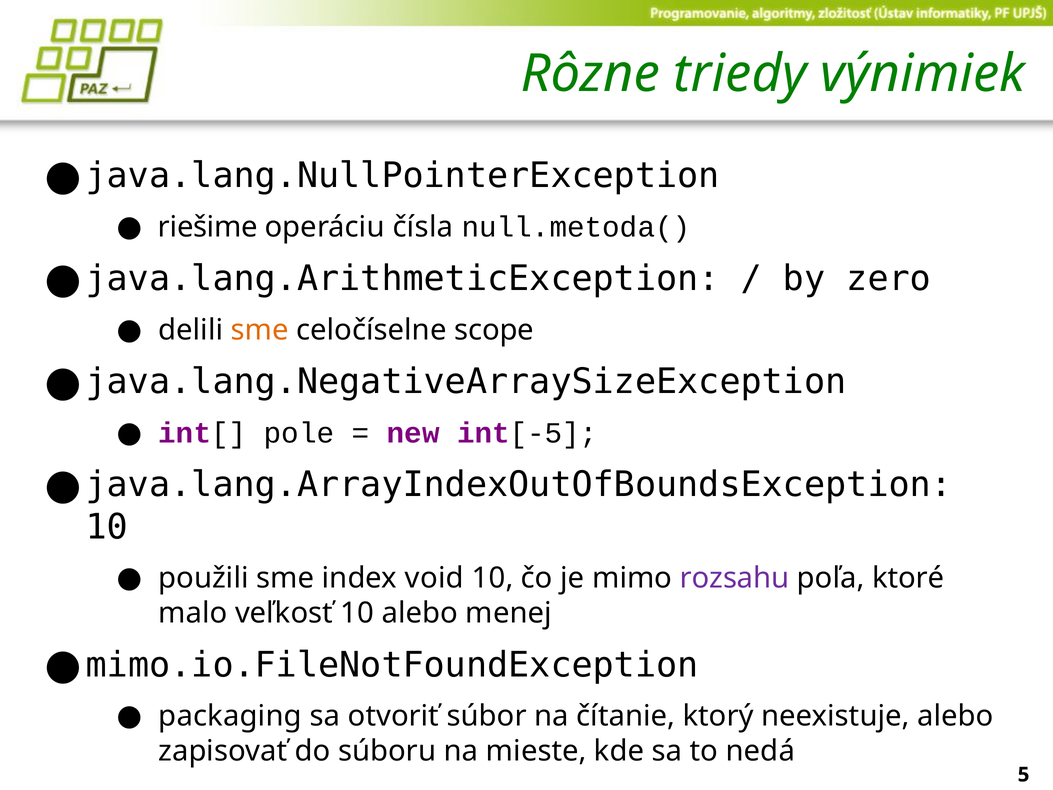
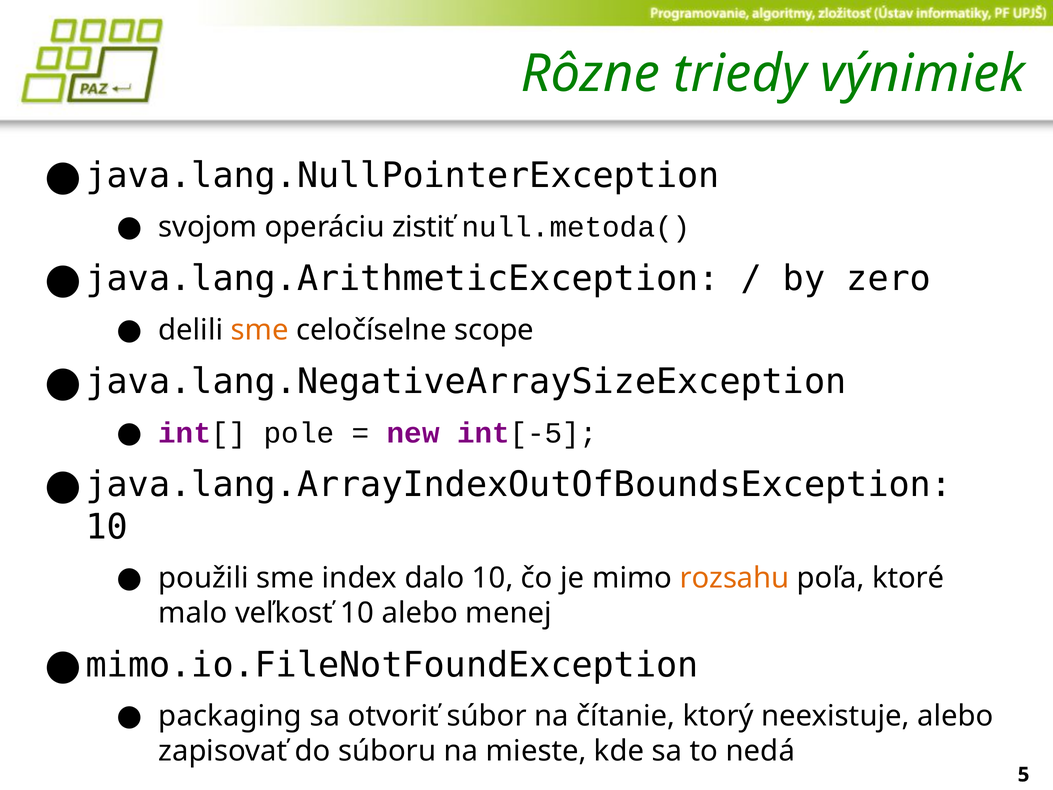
riešime: riešime -> svojom (208, 227)
čísla: čísla -> zistiť (423, 227)
void: void -> dalo (434, 578)
rozsahu colour: purple -> orange (735, 578)
